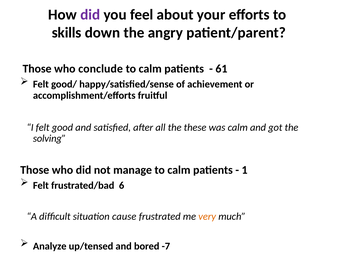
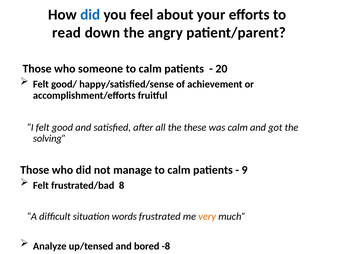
did colour: purple -> blue (90, 15)
skills: skills -> read (67, 33)
conclude: conclude -> someone (101, 69)
61: 61 -> 20 (221, 69)
1: 1 -> 9 (245, 170)
6: 6 -> 8 (122, 185)
cause: cause -> words (124, 216)
-7: -7 -> -8 (166, 246)
